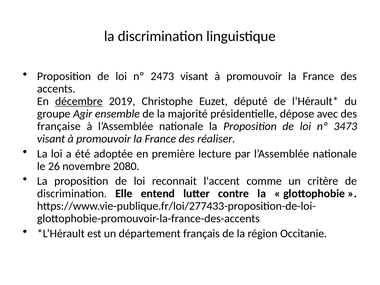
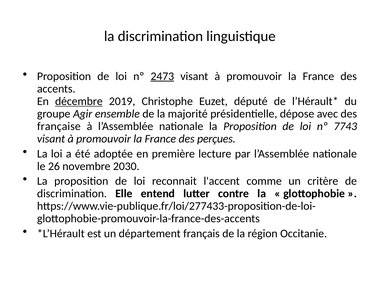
2473 underline: none -> present (162, 76)
3473: 3473 -> 7743 (345, 126)
réaliser: réaliser -> perçues (216, 139)
2080: 2080 -> 2030 (126, 166)
